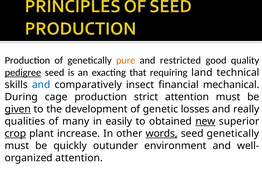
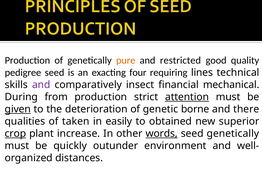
pedigree underline: present -> none (23, 73)
that: that -> four (138, 73)
land: land -> lines (202, 73)
and colour: blue -> purple (41, 85)
cage: cage -> from (56, 97)
attention underline: none -> present (187, 97)
development: development -> deterioration (96, 109)
losses: losses -> borne (195, 109)
really: really -> there (246, 109)
many: many -> taken (76, 122)
new underline: present -> none (205, 122)
attention: attention -> distances (79, 158)
